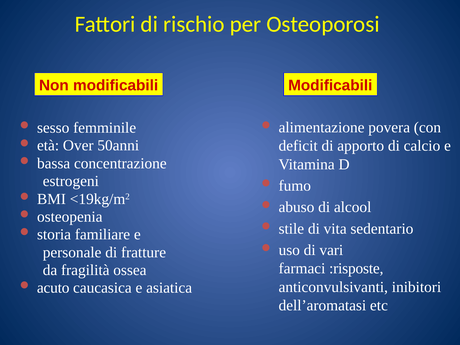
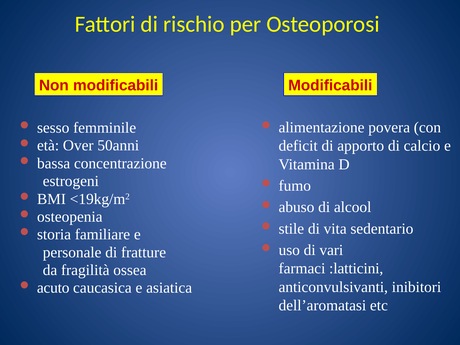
:risposte: :risposte -> :latticini (356, 269)
